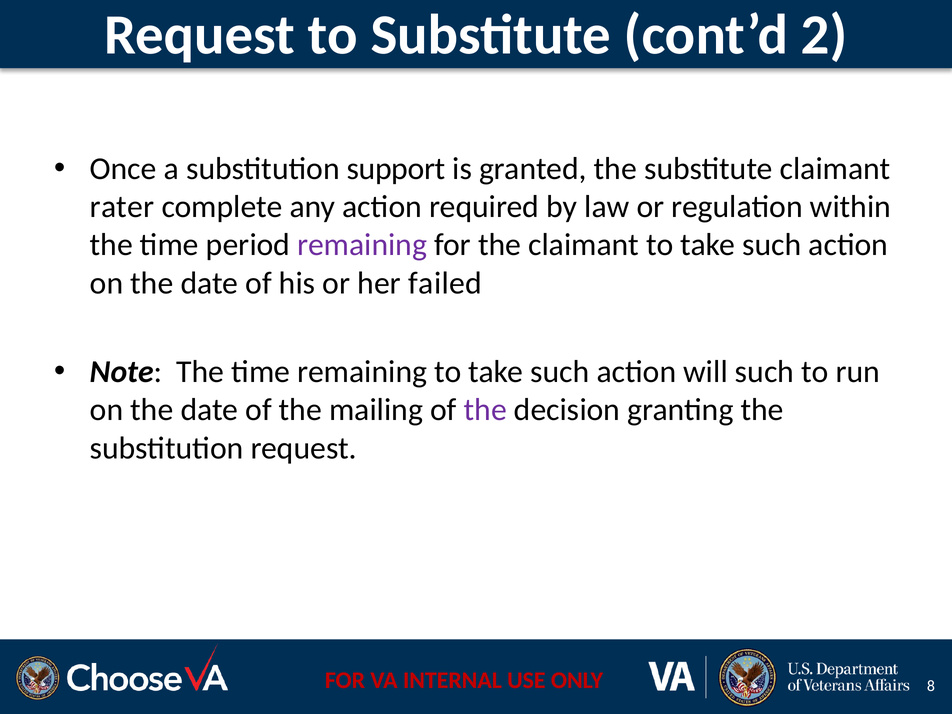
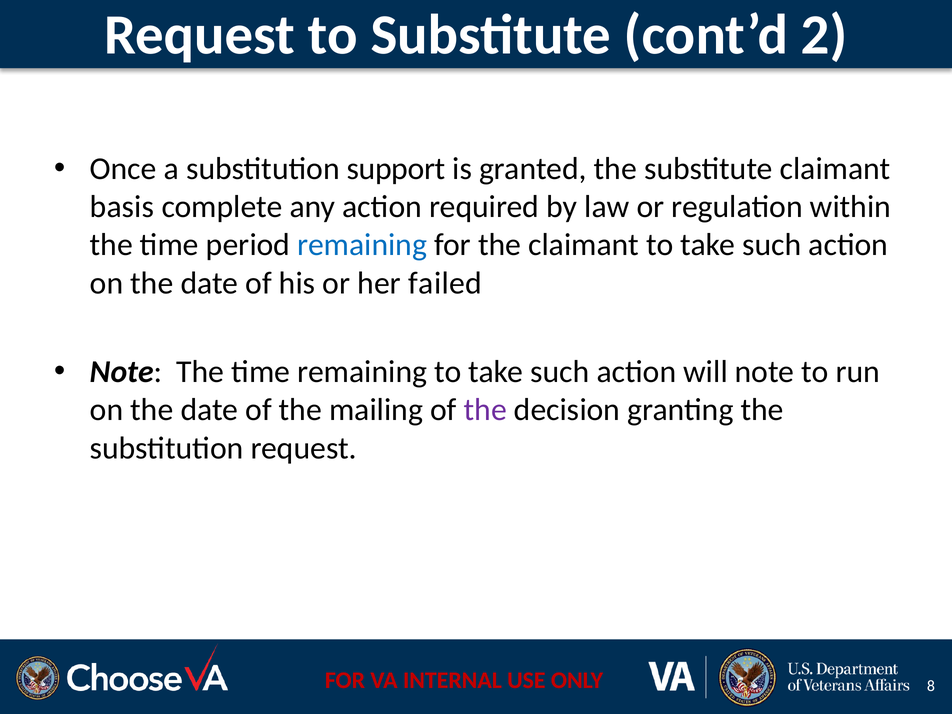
rater: rater -> basis (122, 207)
remaining colour: purple -> blue (362, 245)
will such: such -> note (765, 372)
